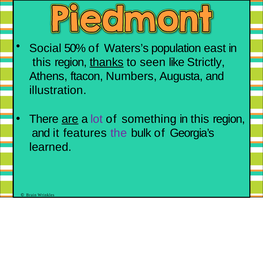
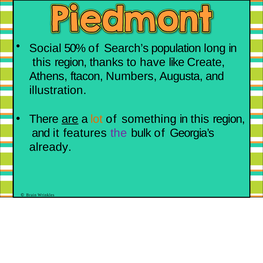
Waters’s: Waters’s -> Search’s (126, 48)
east: east -> long (215, 48)
thanks underline: present -> none (107, 62)
seen: seen -> have (153, 62)
Strictly: Strictly -> Create (206, 62)
lot colour: purple -> orange (97, 119)
learned: learned -> already (50, 147)
